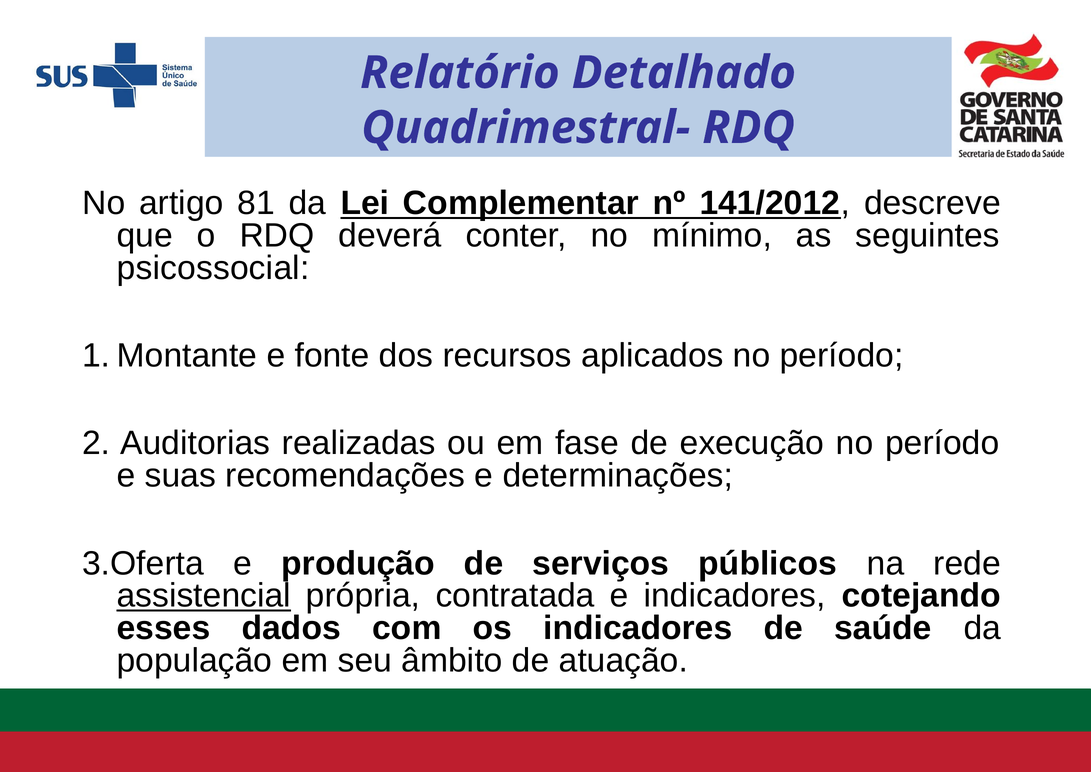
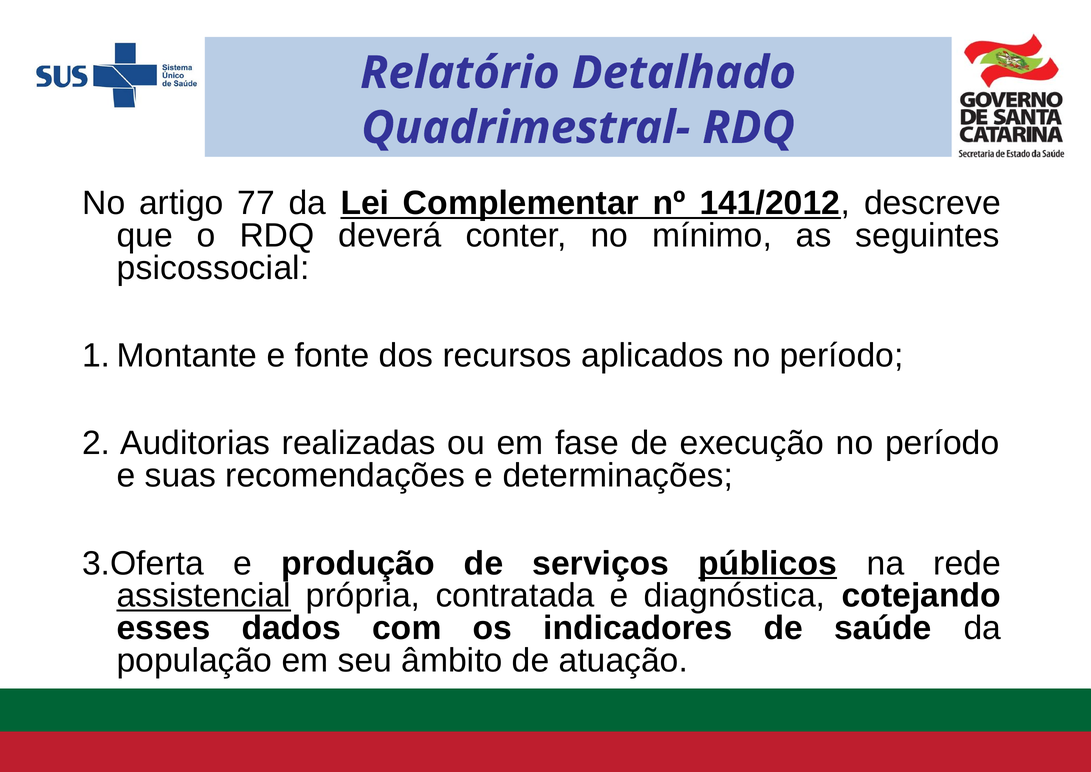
81: 81 -> 77 (256, 203)
públicos underline: none -> present (768, 563)
e indicadores: indicadores -> diagnóstica (735, 595)
